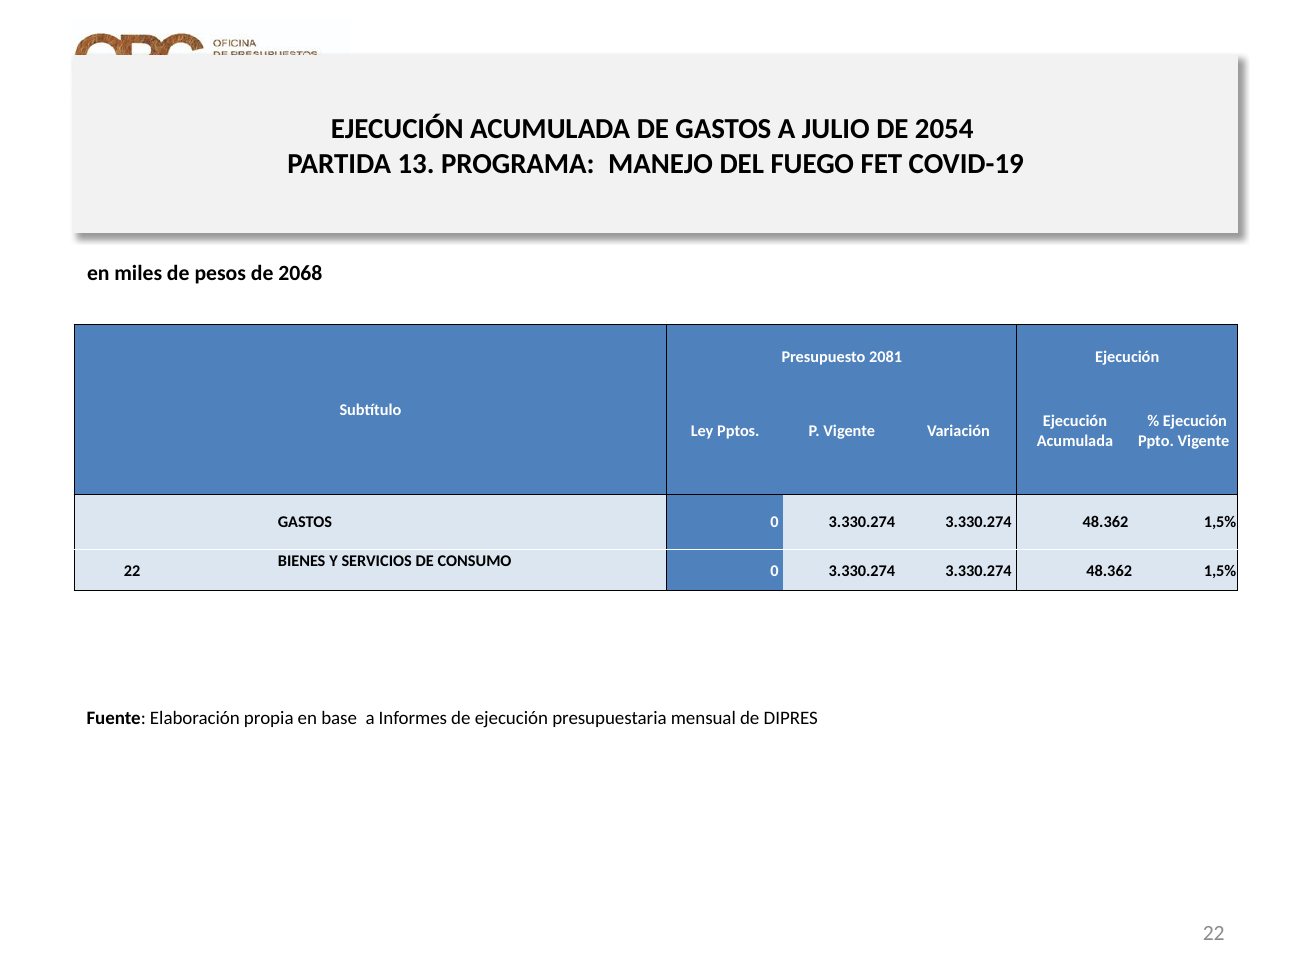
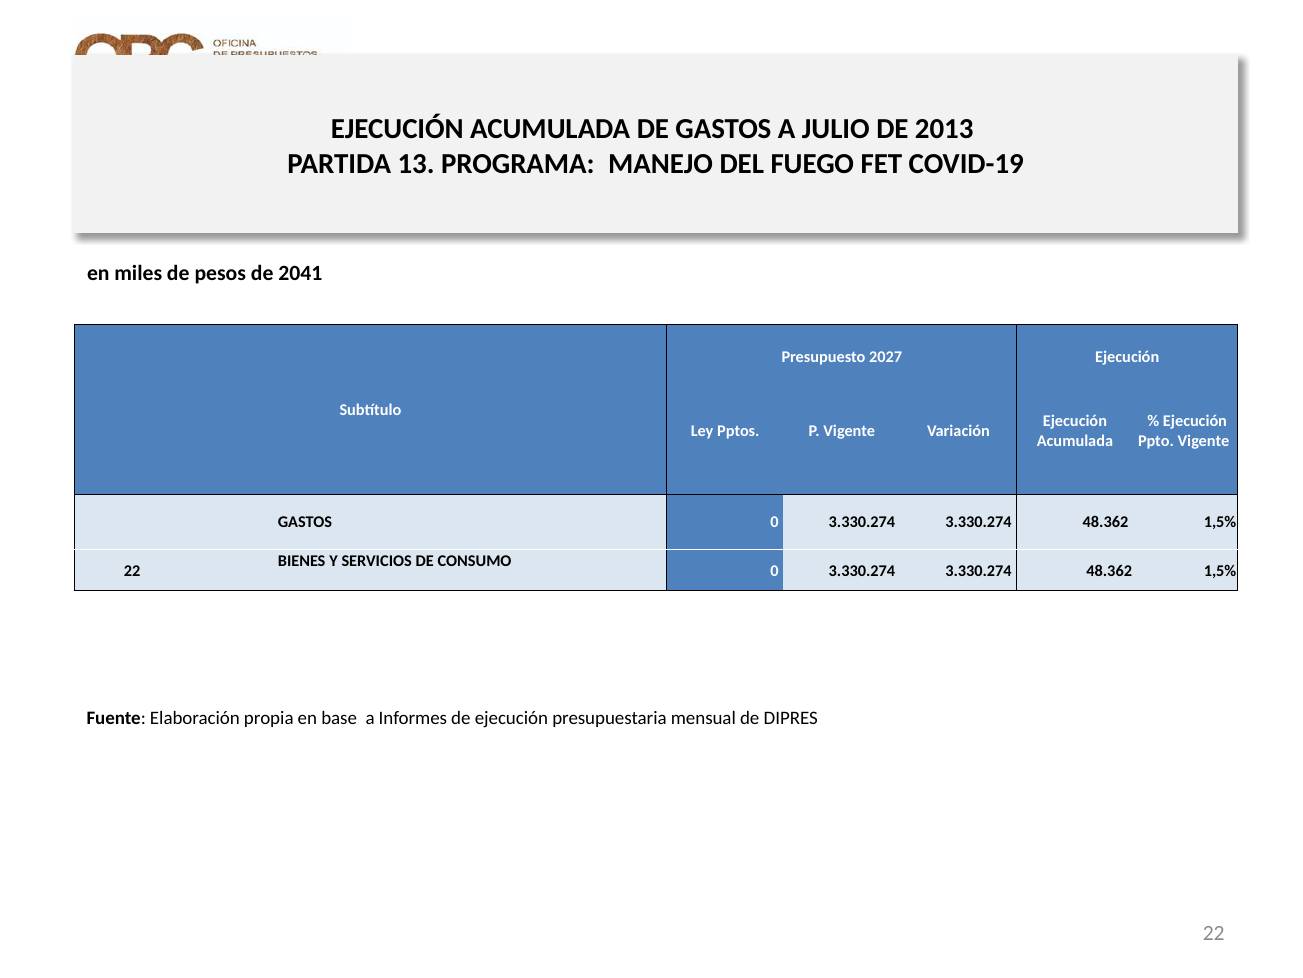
2054: 2054 -> 2013 (944, 129)
2068: 2068 -> 2041 (300, 274)
2081: 2081 -> 2027 (886, 356)
